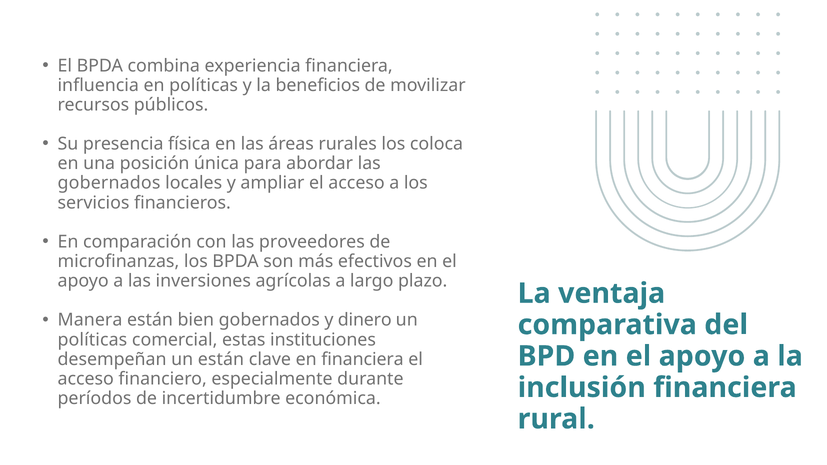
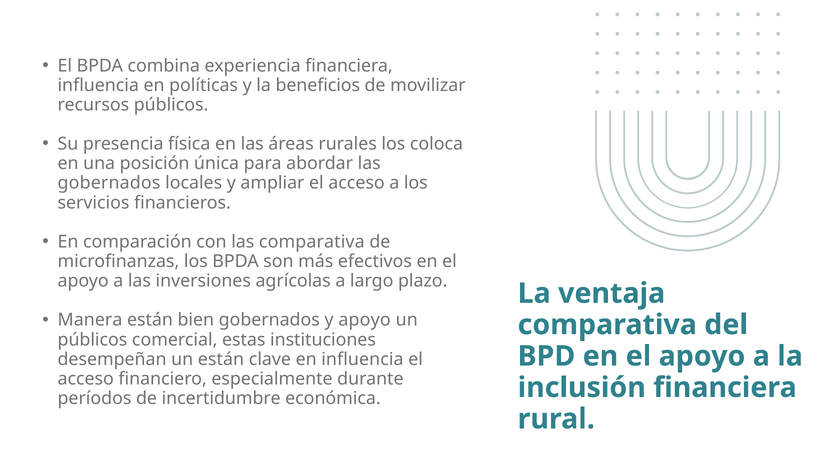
las proveedores: proveedores -> comparativa (312, 242)
y dinero: dinero -> apoyo (365, 320)
políticas: políticas -> públicos (92, 340)
en financiera: financiera -> influencia (362, 359)
